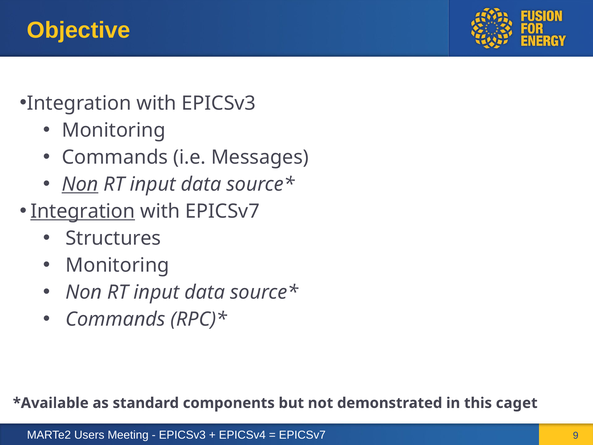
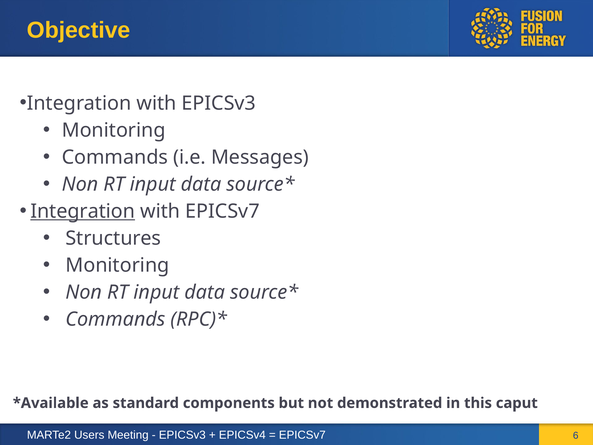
Non underline: present -> none (80, 184)
caget: caget -> caput (517, 403)
9: 9 -> 6 (576, 435)
